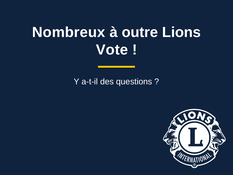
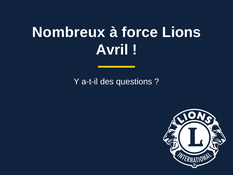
outre: outre -> force (140, 32)
Vote: Vote -> Avril (112, 50)
